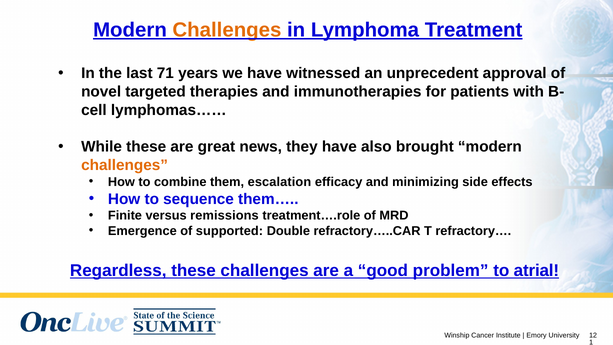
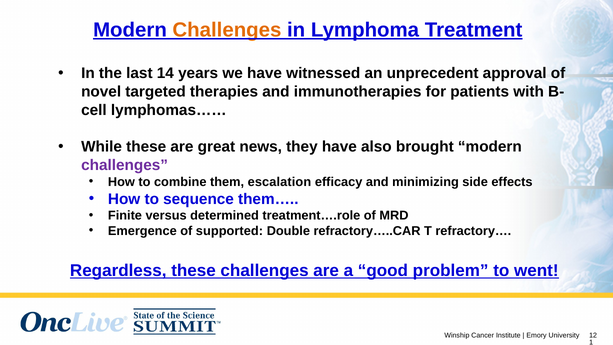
71: 71 -> 14 (165, 73)
challenges colour: orange -> purple (125, 165)
remissions: remissions -> determined (225, 216)
atrial: atrial -> went (536, 271)
